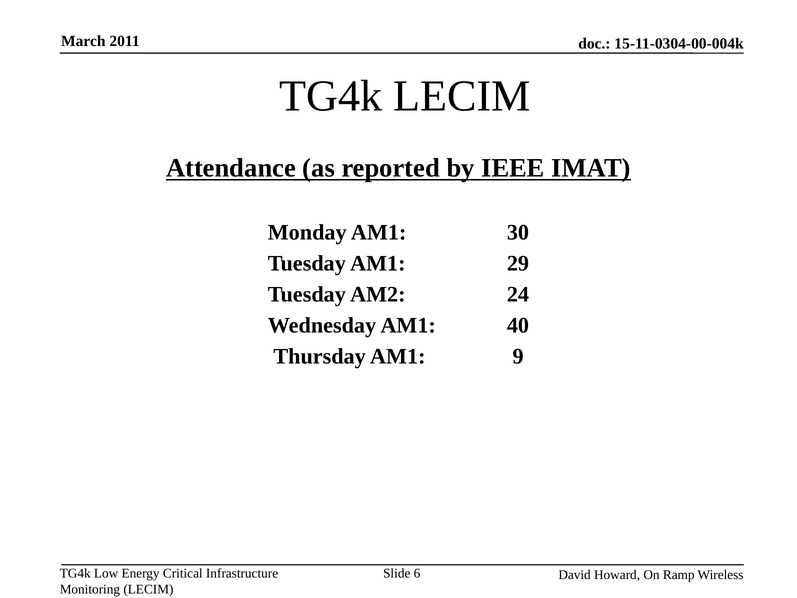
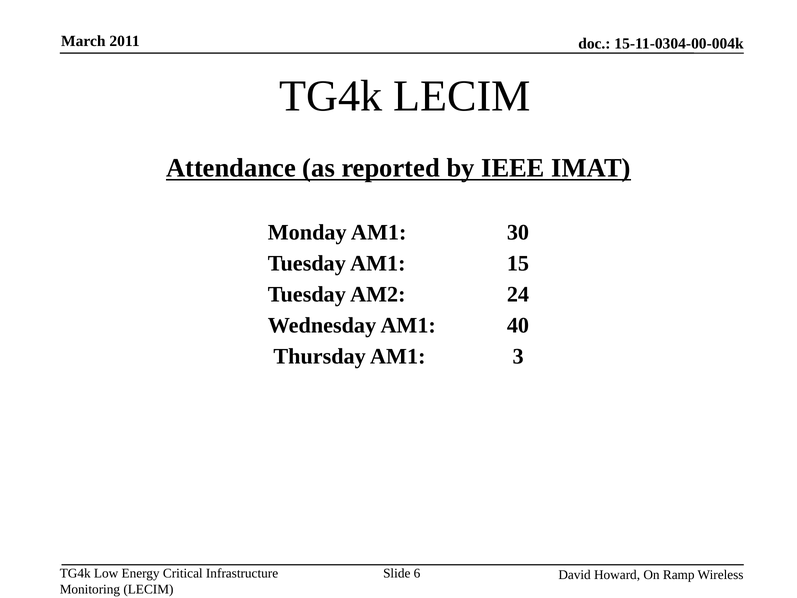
29: 29 -> 15 (518, 263)
9: 9 -> 3 (518, 356)
